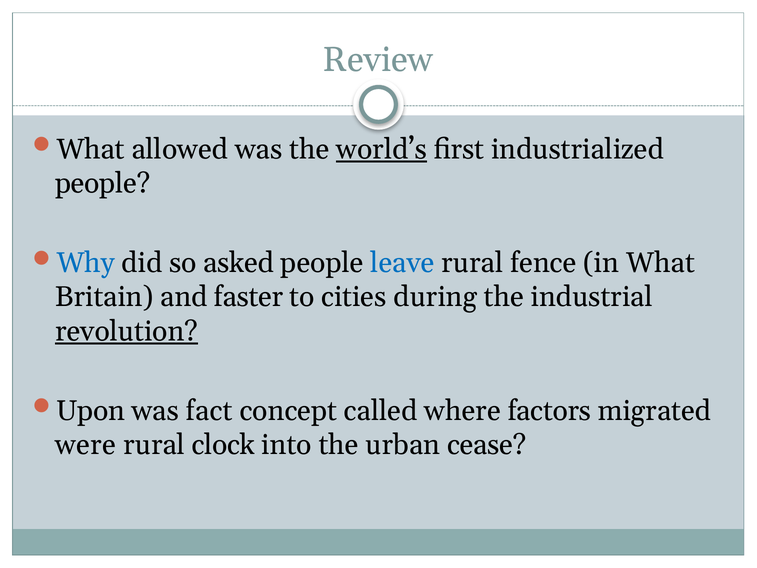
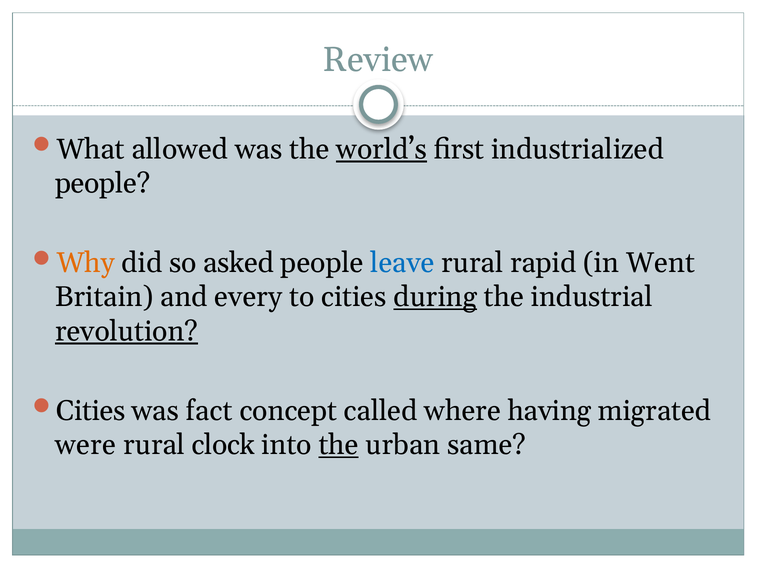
Why colour: blue -> orange (86, 263)
fence: fence -> rapid (543, 263)
in What: What -> Went (661, 263)
faster: faster -> every (248, 297)
during underline: none -> present (435, 297)
Upon: Upon -> Cities (91, 411)
factors: factors -> having (549, 411)
the underline: none -> present (339, 445)
cease: cease -> same (486, 445)
